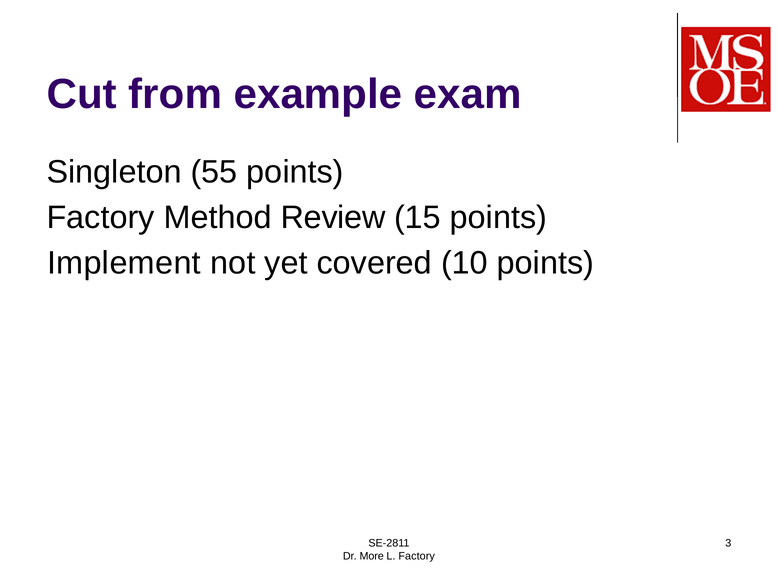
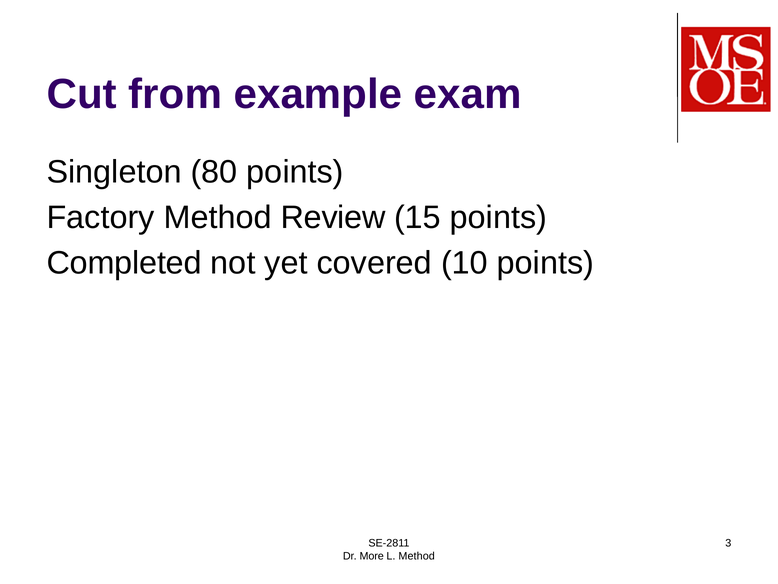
55: 55 -> 80 (214, 172)
Implement: Implement -> Completed (124, 263)
L Factory: Factory -> Method (417, 556)
